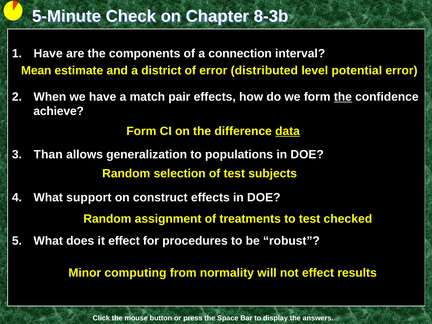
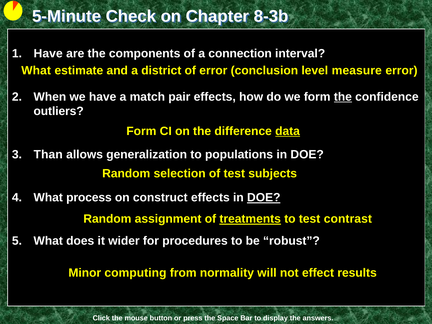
Mean: Mean -> What (36, 71)
distributed: distributed -> conclusion (264, 71)
potential: potential -> measure (357, 71)
achieve: achieve -> outliers (59, 111)
support: support -> process (89, 198)
DOE underline: none -> present (264, 198)
treatments underline: none -> present (250, 219)
checked: checked -> contrast (348, 219)
it effect: effect -> wider (124, 241)
